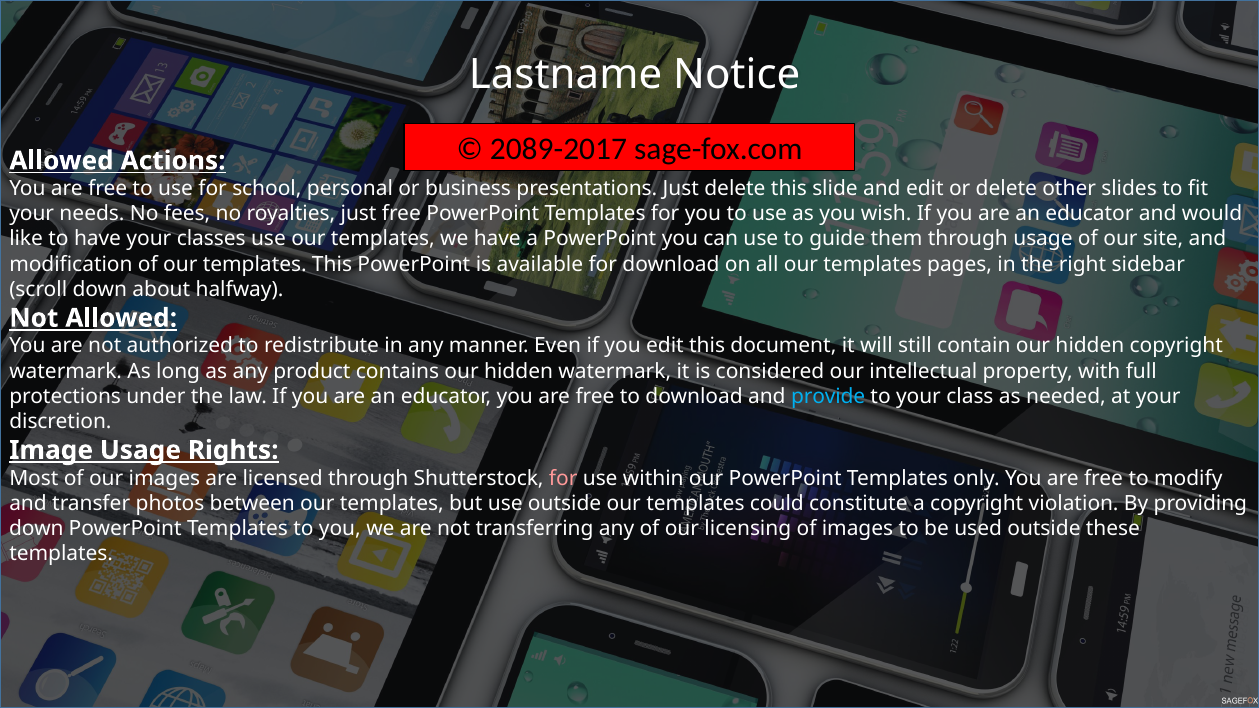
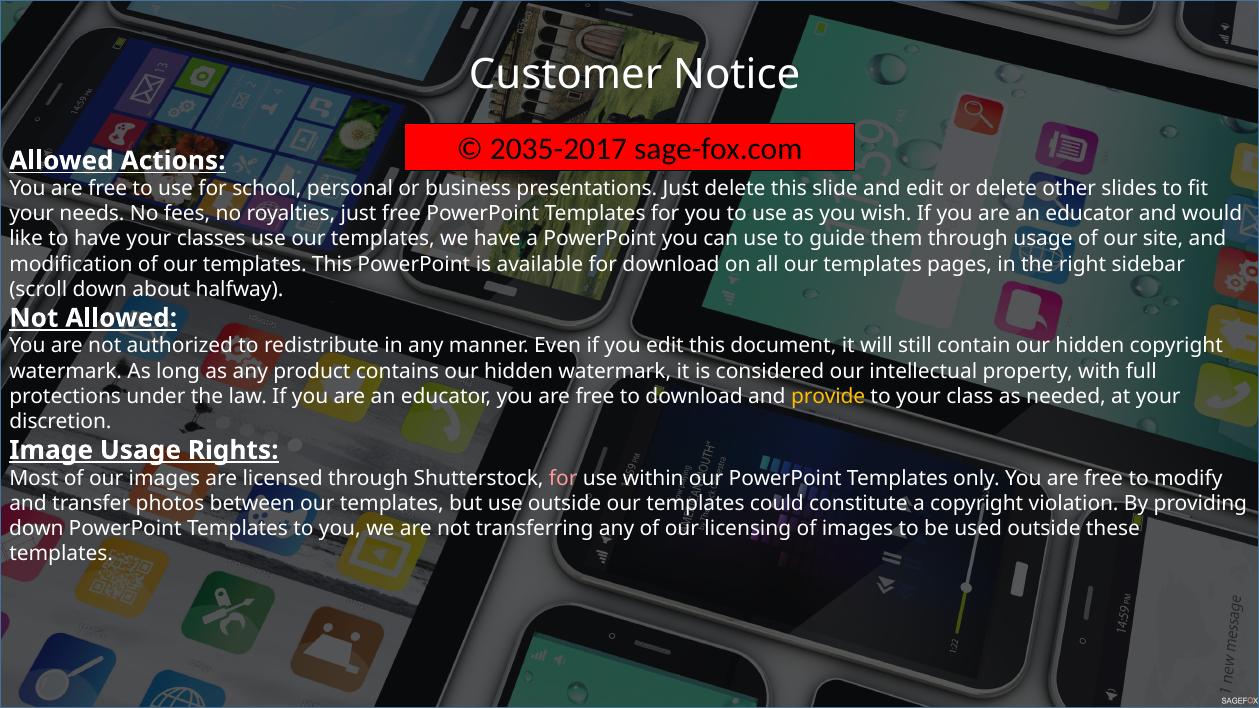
Lastname: Lastname -> Customer (566, 74)
2089-2017: 2089-2017 -> 2035-2017 (558, 149)
provide colour: light blue -> yellow (828, 396)
